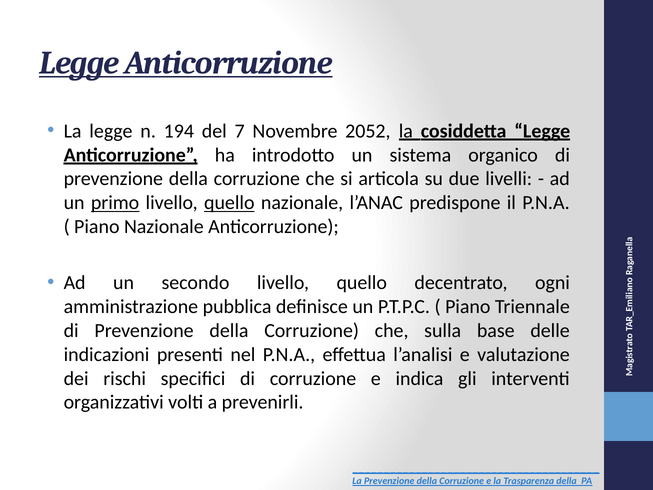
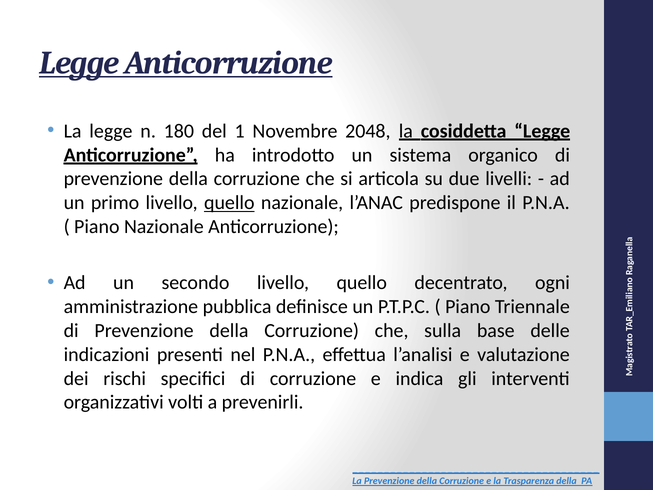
194: 194 -> 180 (179, 131)
7: 7 -> 1 (240, 131)
2052: 2052 -> 2048 (368, 131)
primo underline: present -> none (115, 203)
